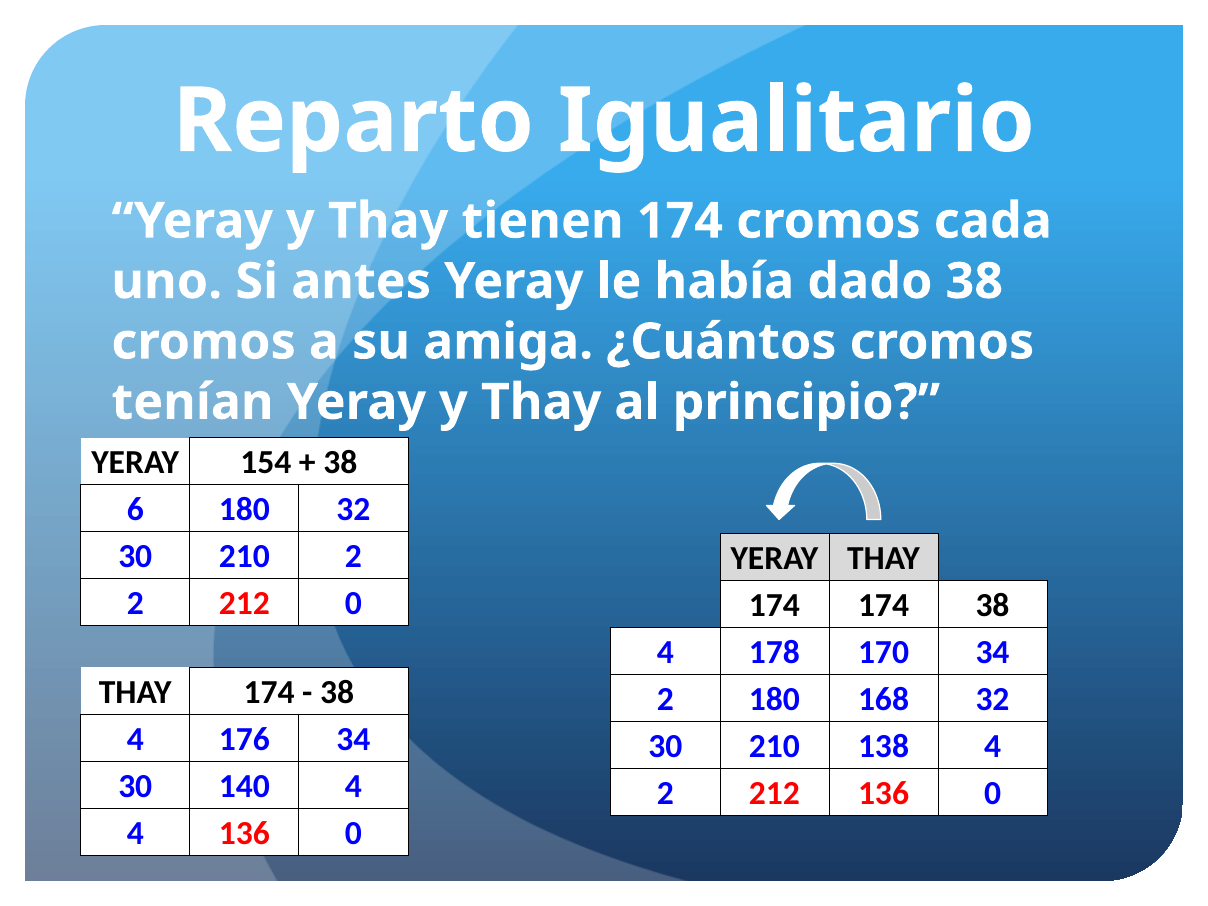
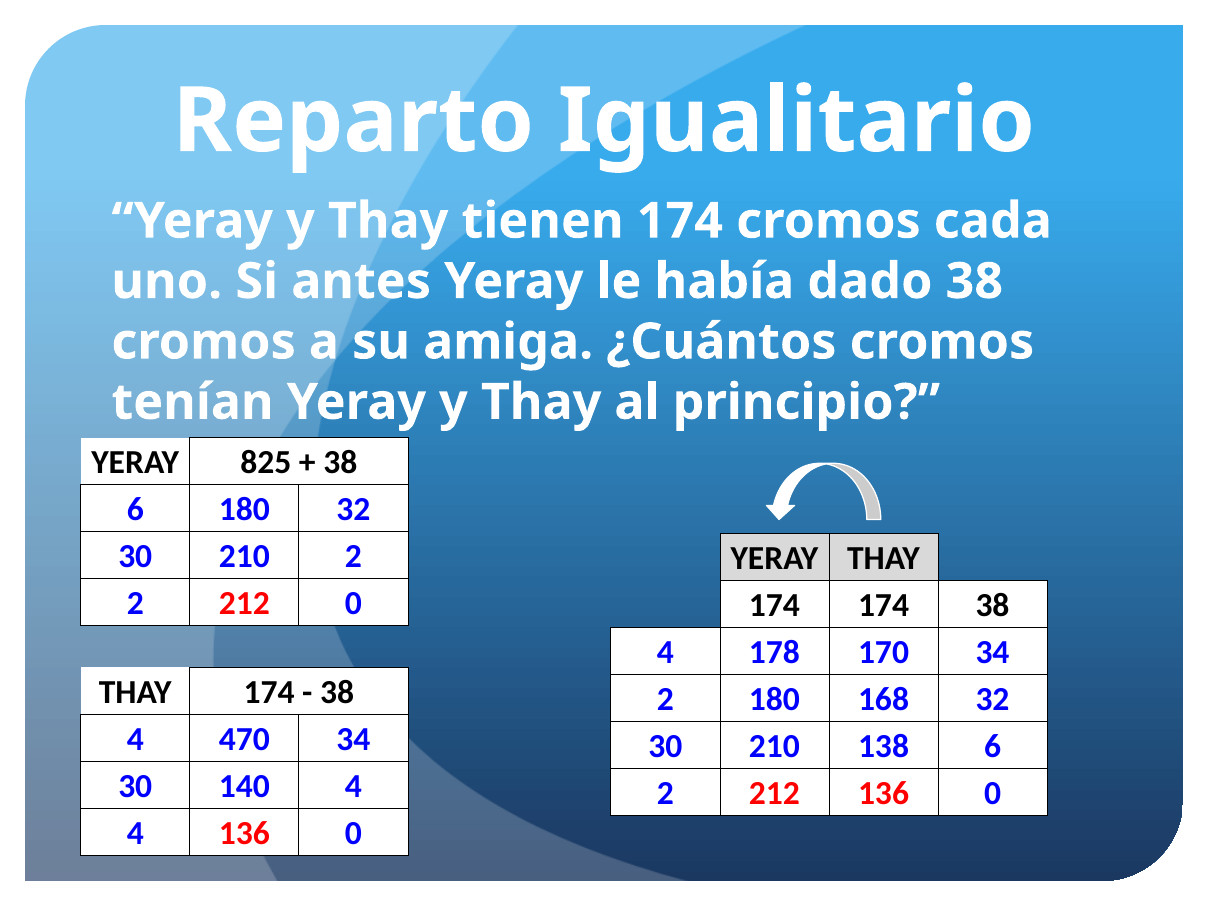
154: 154 -> 825 (266, 462)
176: 176 -> 470 (244, 739)
138 4: 4 -> 6 (993, 746)
